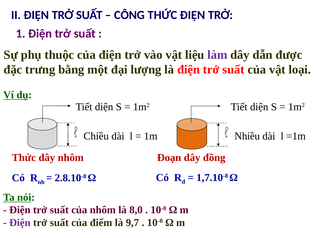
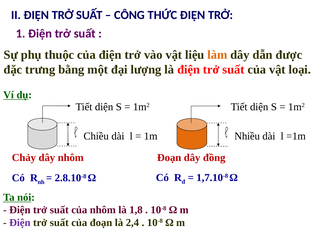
làm colour: purple -> orange (217, 55)
Thức: Thức -> Chảy (24, 158)
8,0: 8,0 -> 1,8 (136, 210)
của điểm: điểm -> đoạn (101, 223)
9,7: 9,7 -> 2,4 (132, 223)
